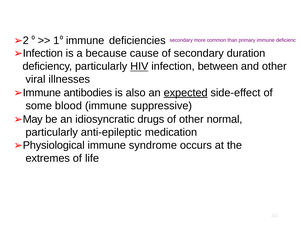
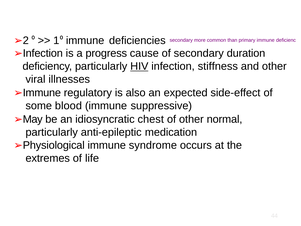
because: because -> progress (106, 53)
between: between -> stiffness (218, 66)
antibodies: antibodies -> regulatory (88, 93)
expected underline: present -> none (186, 93)
drugs: drugs -> chest (151, 119)
